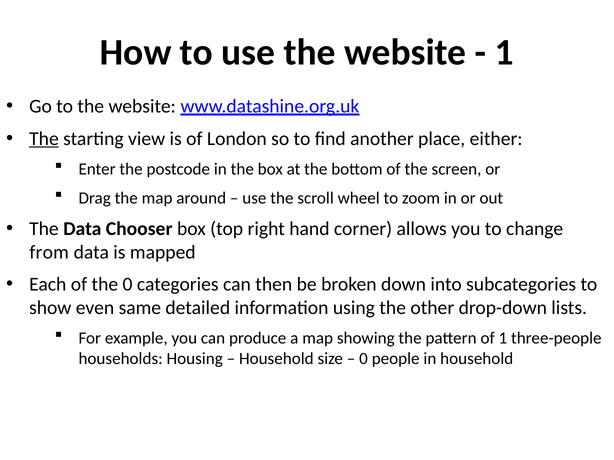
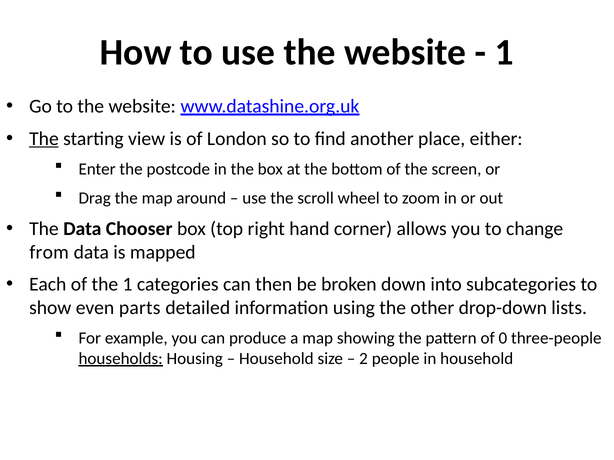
the 0: 0 -> 1 (128, 284)
same: same -> parts (140, 308)
of 1: 1 -> 0 (503, 338)
households underline: none -> present (121, 359)
0: 0 -> 2 (364, 359)
